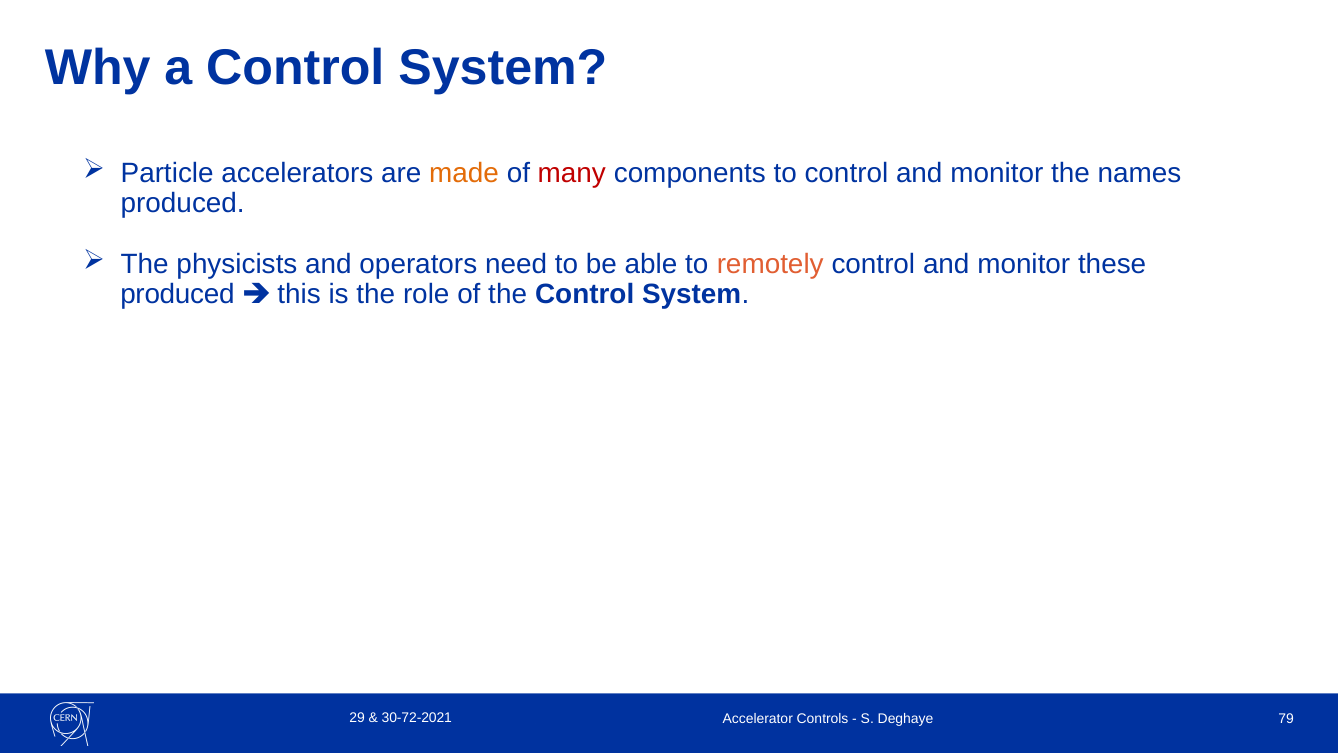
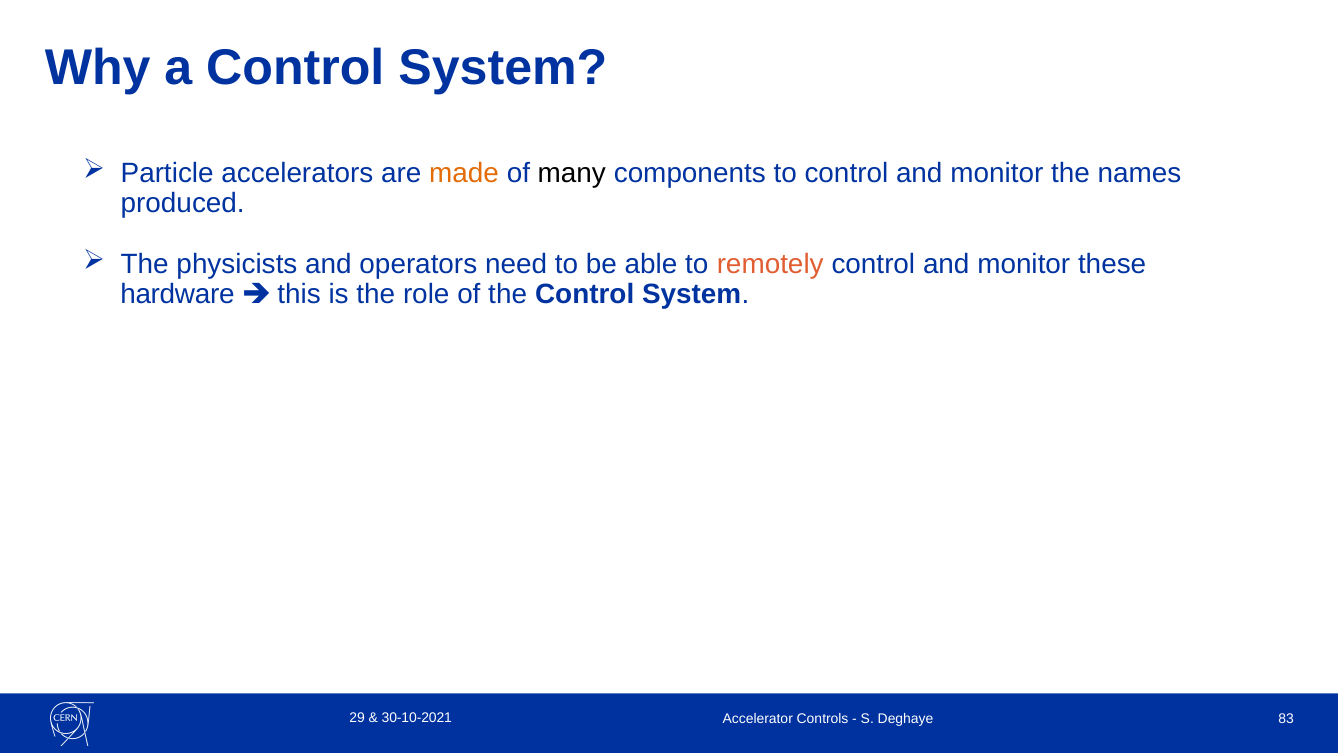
many colour: red -> black (572, 173)
produced: produced -> hardware (177, 294)
30-72-2021: 30-72-2021 -> 30-10-2021 (417, 718)
79: 79 -> 83 (1286, 719)
